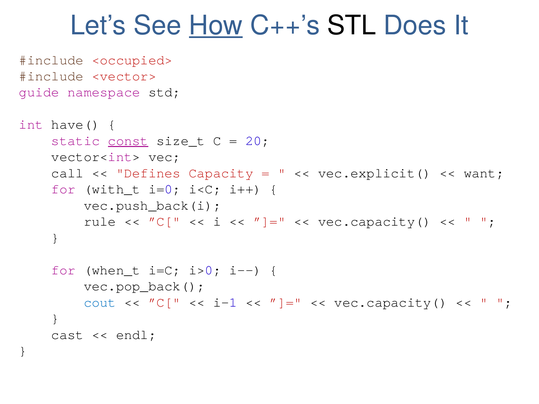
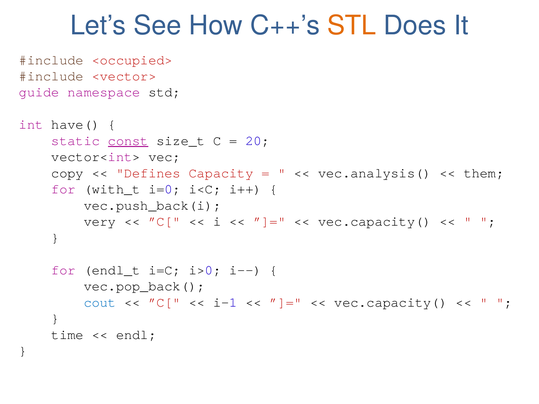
How underline: present -> none (216, 25)
STL colour: black -> orange (352, 25)
call: call -> copy (68, 173)
vec.explicit(: vec.explicit( -> vec.analysis( (375, 173)
want: want -> them (484, 173)
rule: rule -> very (100, 222)
when_t: when_t -> endl_t (112, 270)
cast: cast -> time (68, 335)
